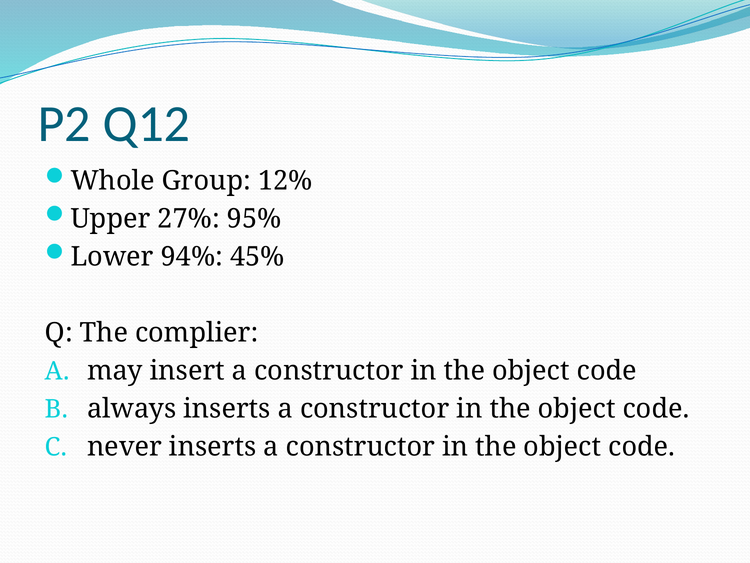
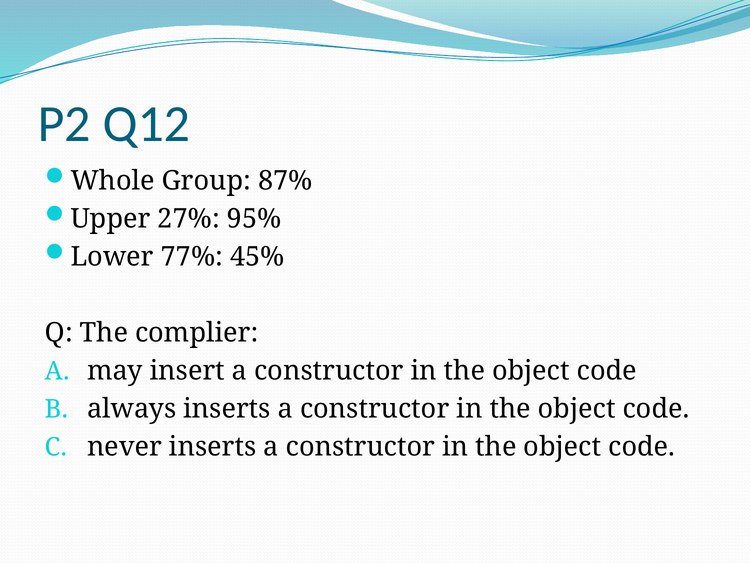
12%: 12% -> 87% (285, 181)
94%: 94% -> 77% (192, 257)
